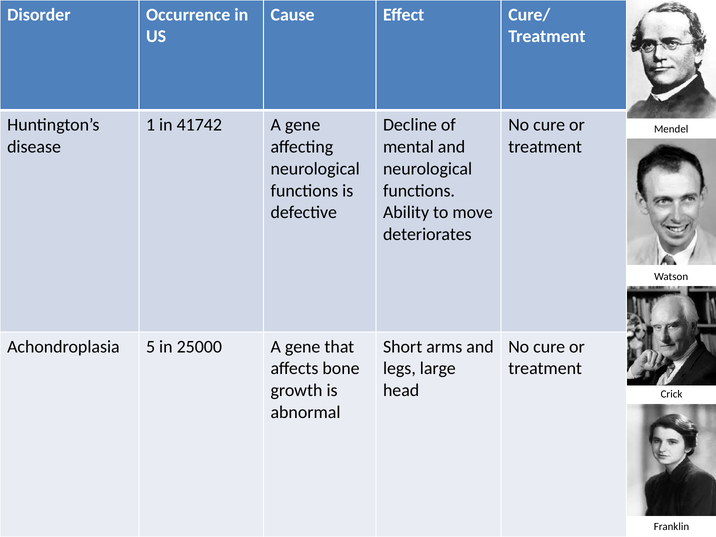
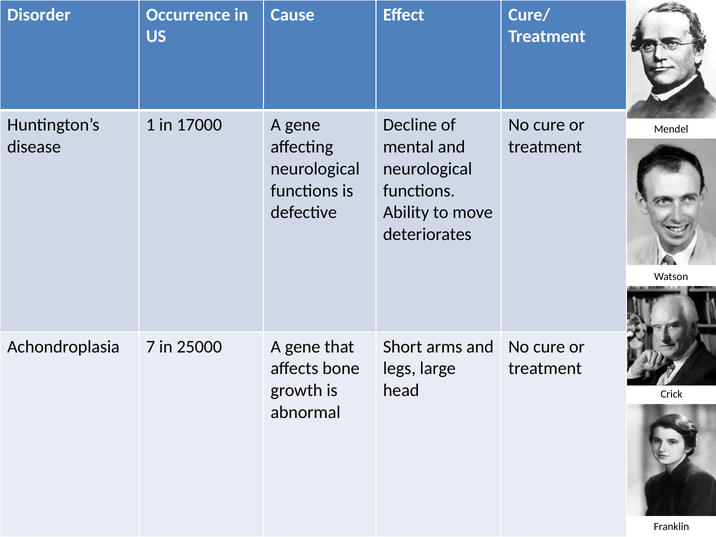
41742: 41742 -> 17000 (199, 125)
5: 5 -> 7 (151, 347)
